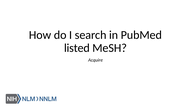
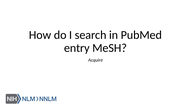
listed: listed -> entry (77, 48)
